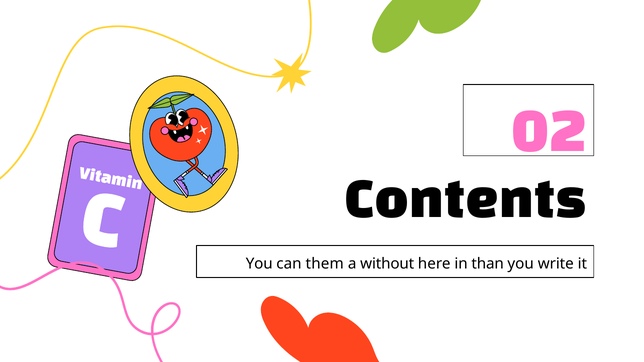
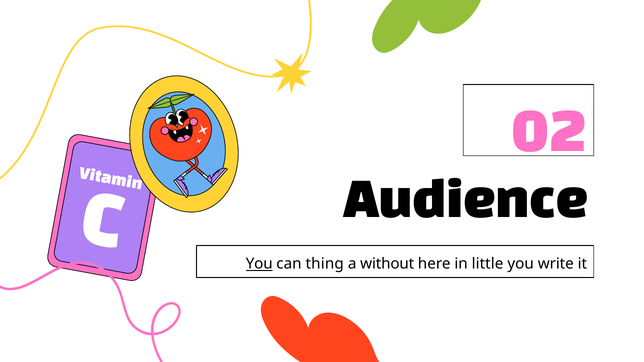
Contents: Contents -> Audience (466, 201)
You underline: none -> present (259, 264)
them: them -> thing (325, 264)
than: than -> little (488, 264)
